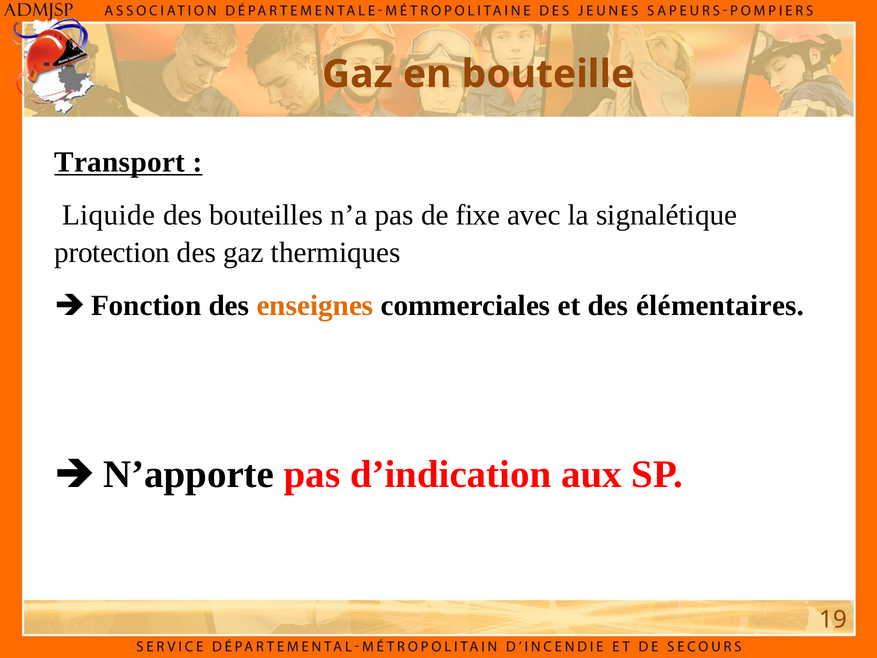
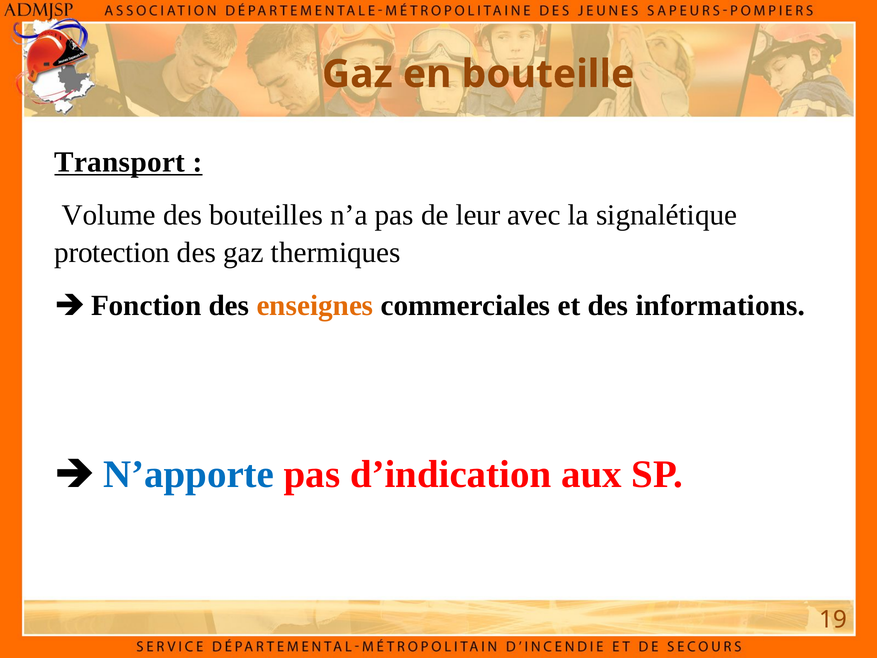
Liquide: Liquide -> Volume (109, 215)
fixe: fixe -> leur (478, 215)
élémentaires: élémentaires -> informations (720, 306)
N’apporte colour: black -> blue (189, 474)
